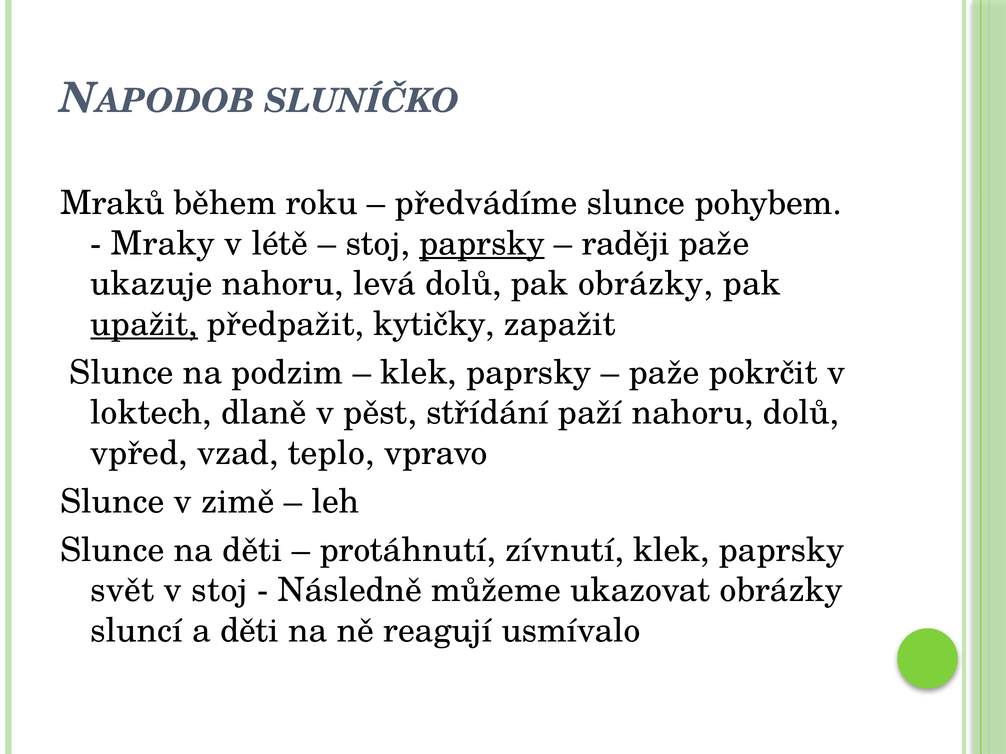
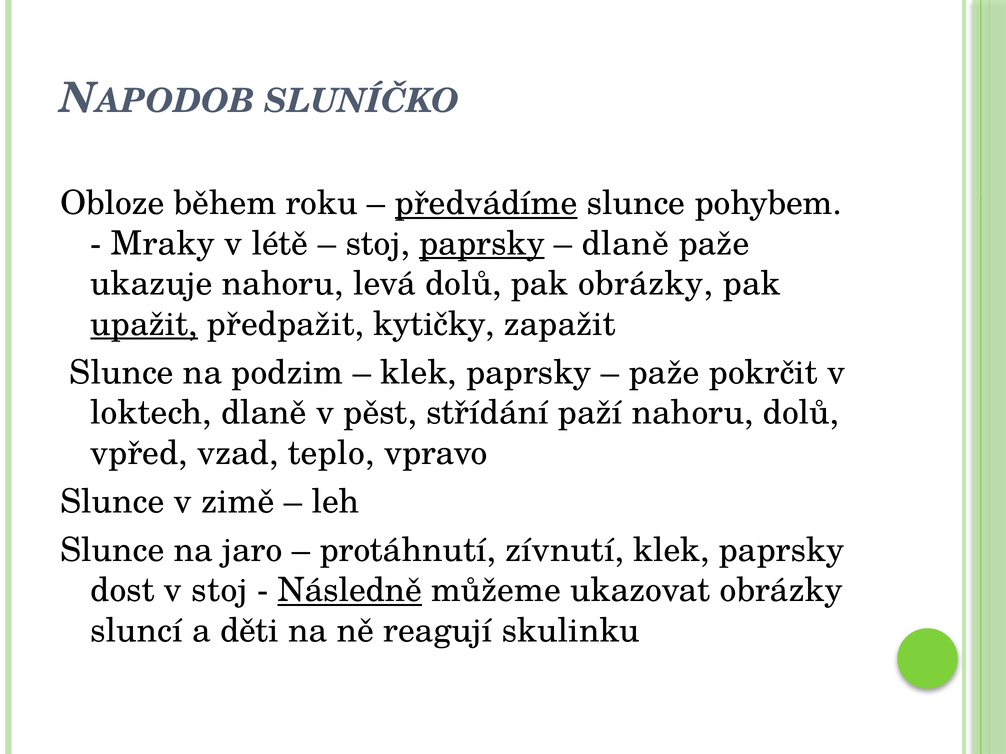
Mraků: Mraků -> Obloze (112, 203)
předvádíme underline: none -> present (486, 203)
raději: raději -> dlaně (625, 244)
na děti: děti -> jaro (252, 551)
svět: svět -> dost (123, 591)
Následně underline: none -> present (350, 591)
usmívalo: usmívalo -> skulinku (571, 631)
